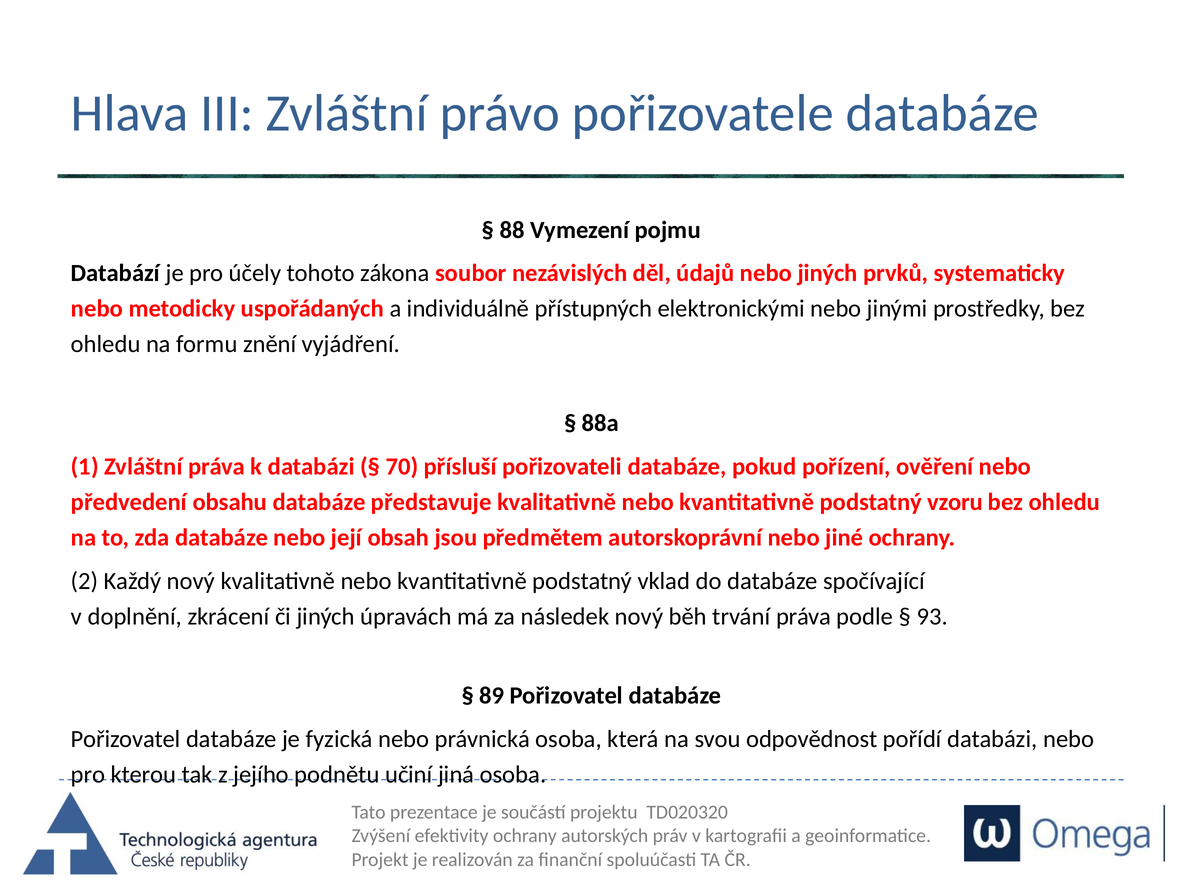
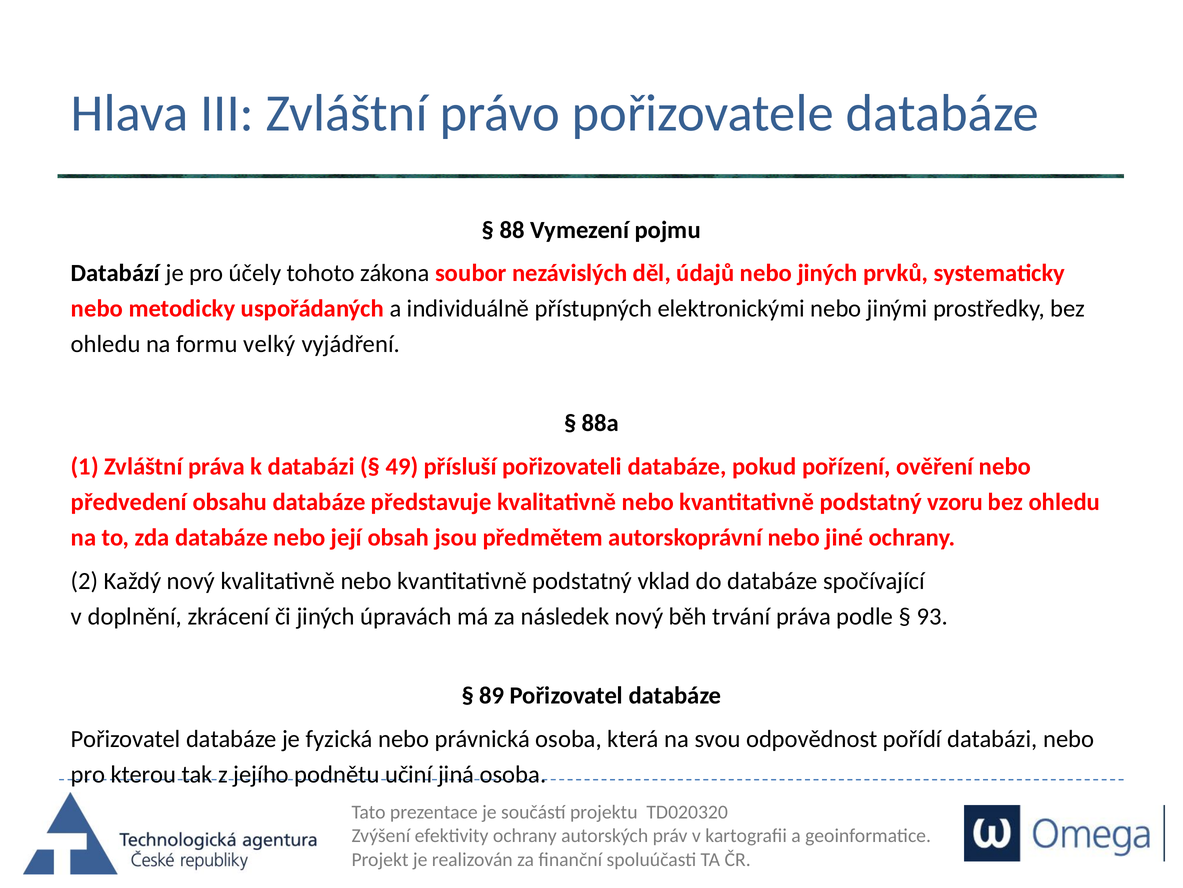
znění: znění -> velký (269, 344)
70: 70 -> 49 (402, 466)
